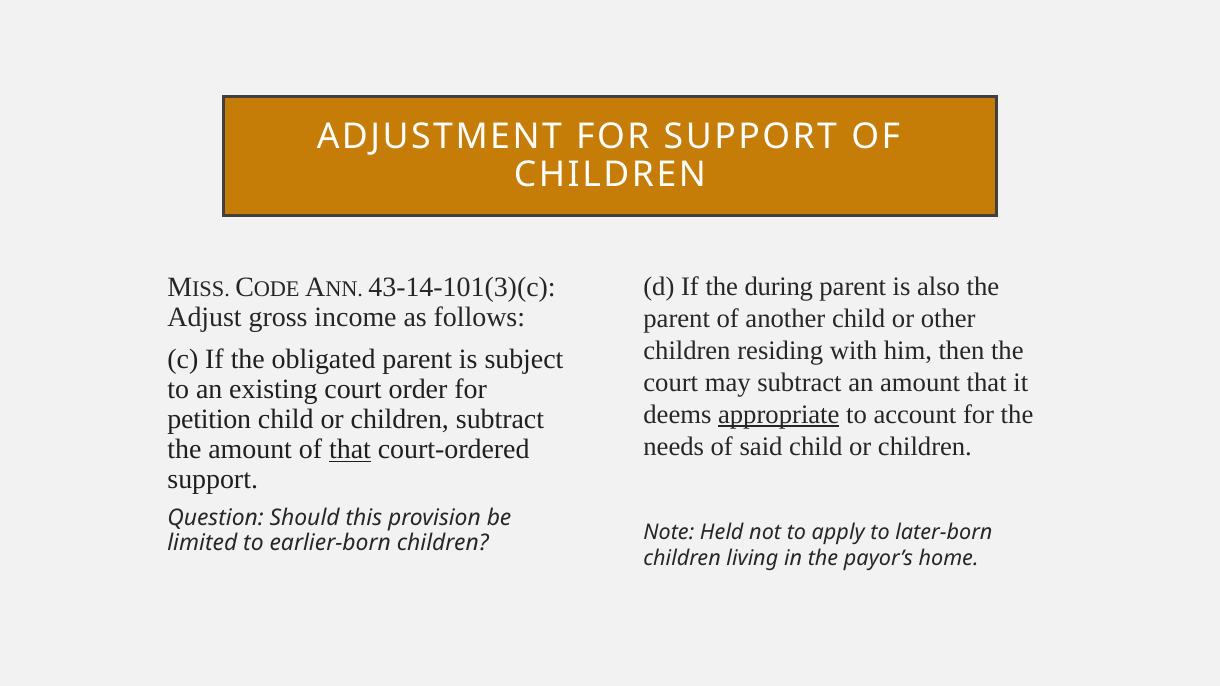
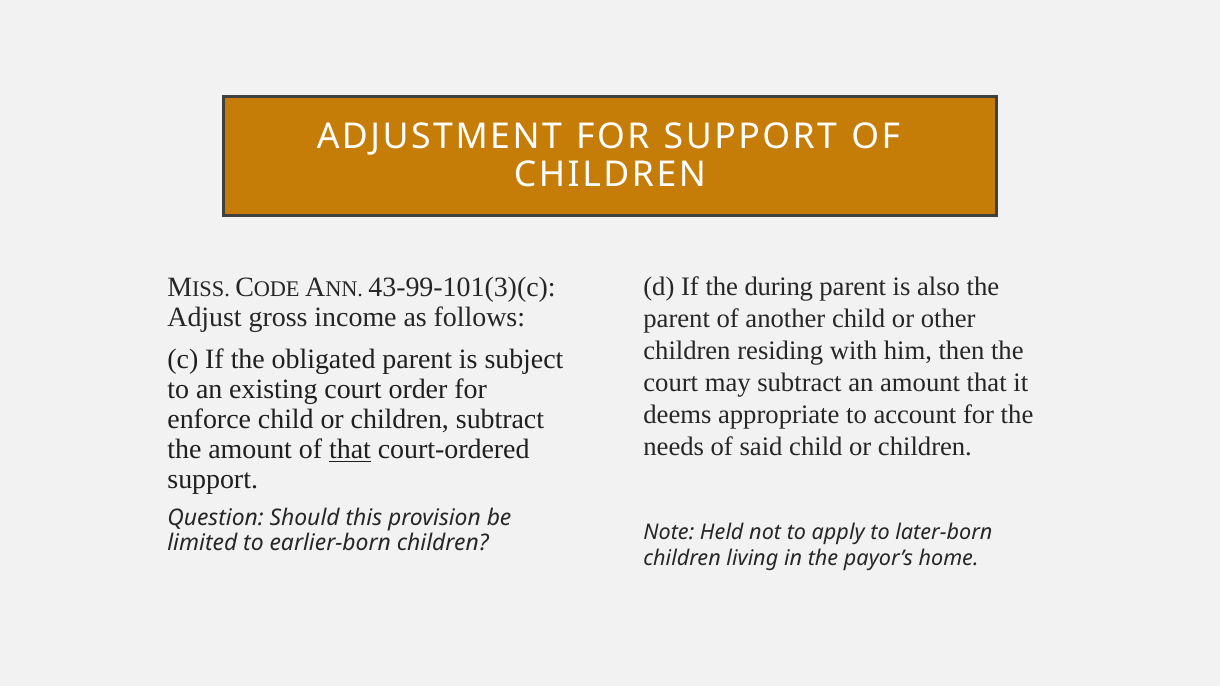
43-14-101(3)(c: 43-14-101(3)(c -> 43-99-101(3)(c (462, 287)
appropriate underline: present -> none (779, 415)
petition: petition -> enforce (209, 419)
